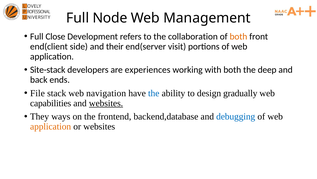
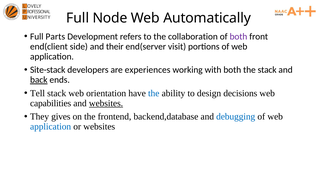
Management: Management -> Automatically (207, 18)
Close: Close -> Parts (55, 36)
both colour: orange -> purple (238, 36)
the deep: deep -> stack (267, 70)
back underline: none -> present (39, 80)
File: File -> Tell (38, 93)
navigation: navigation -> orientation (106, 93)
gradually: gradually -> decisions (240, 93)
ways: ways -> gives (61, 116)
application colour: orange -> blue (51, 126)
